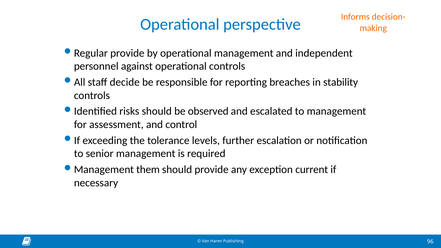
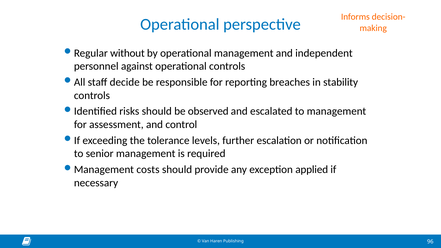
provide: provide -> without (127, 53)
them: them -> costs (148, 170)
current: current -> applied (312, 170)
